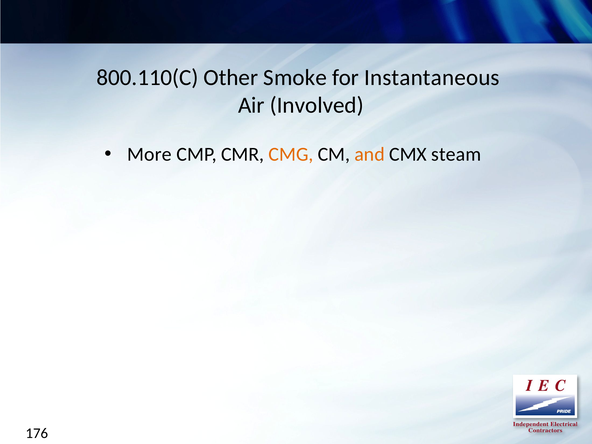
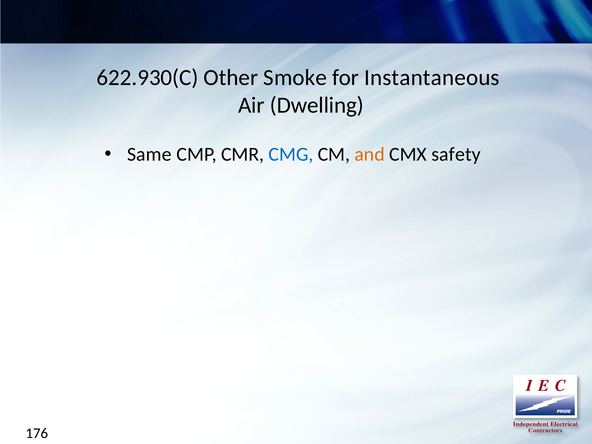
800.110(C: 800.110(C -> 622.930(C (148, 78)
Involved: Involved -> Dwelling (317, 105)
More: More -> Same (149, 154)
CMG colour: orange -> blue (291, 154)
steam: steam -> safety (456, 154)
